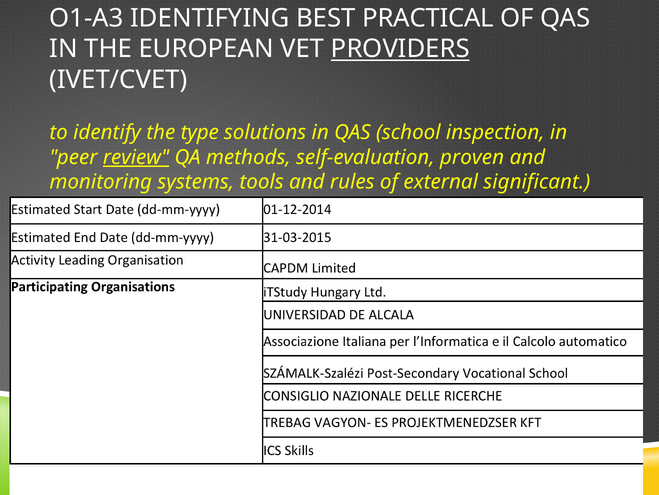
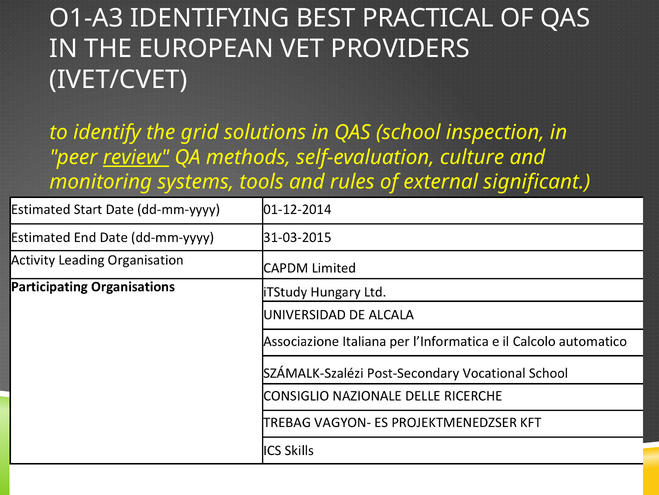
PROVIDERS underline: present -> none (400, 49)
type: type -> grid (200, 132)
proven: proven -> culture (472, 157)
